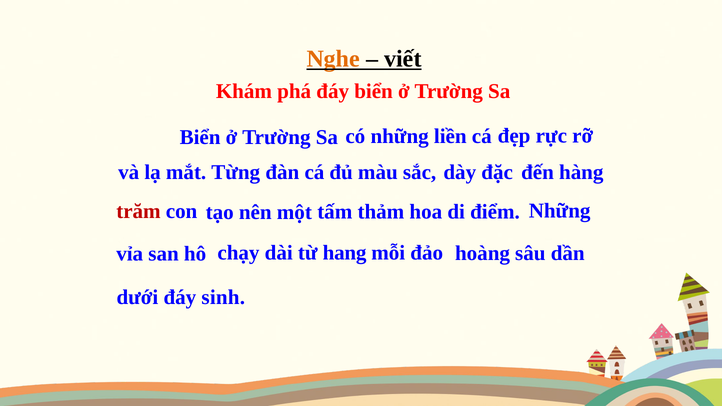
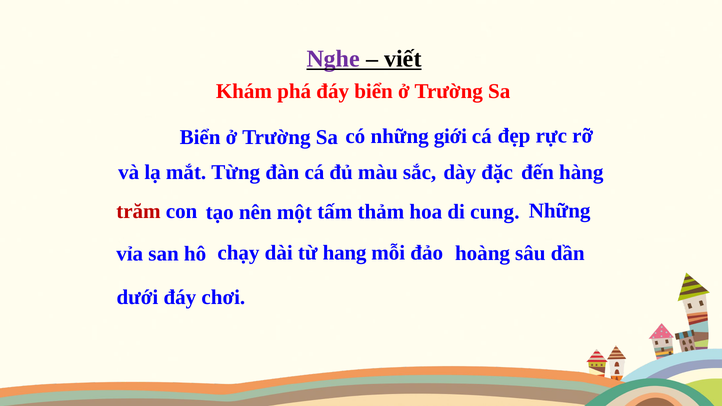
Nghe colour: orange -> purple (333, 59)
liền: liền -> giới (450, 136)
điểm: điểm -> cung (495, 212)
sinh: sinh -> chơi (223, 297)
